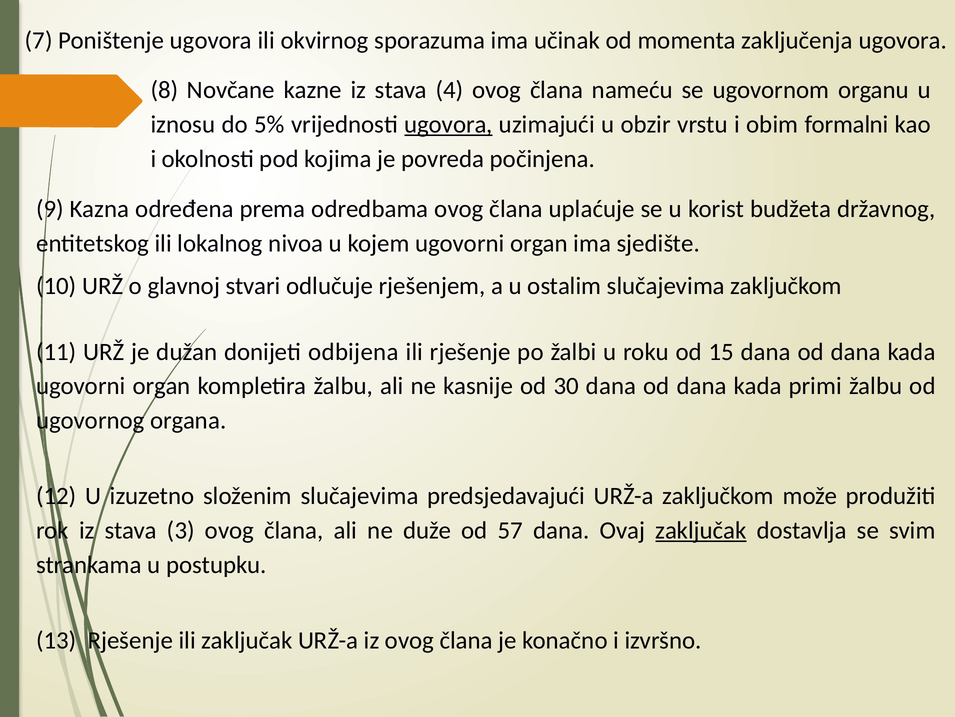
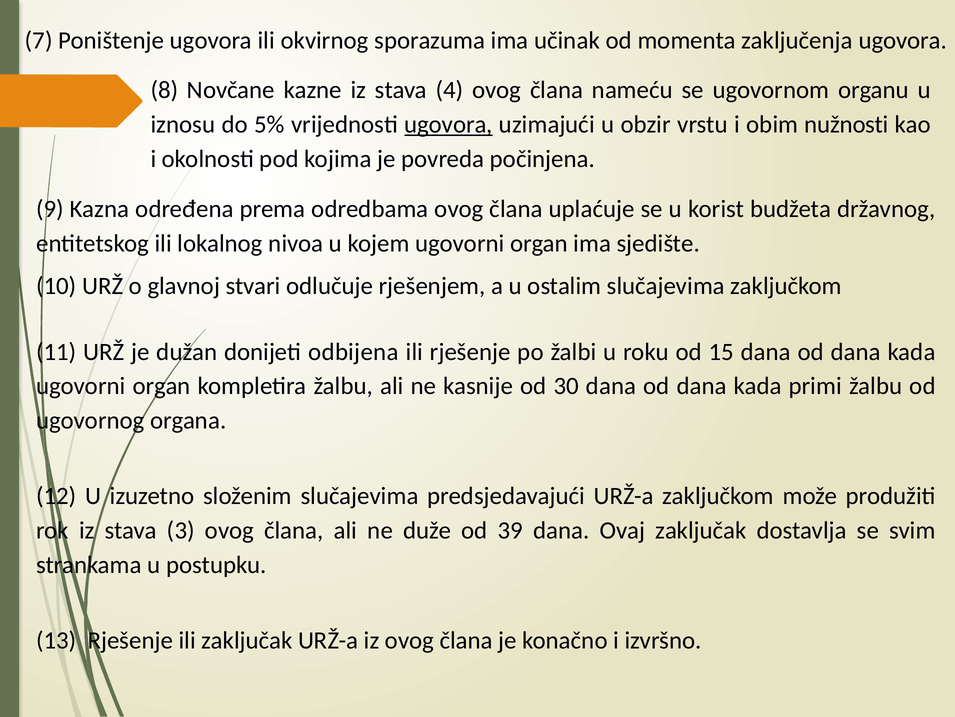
formalni: formalni -> nužnosti (847, 124)
57: 57 -> 39 (510, 530)
zaključak underline: present -> none (701, 530)
